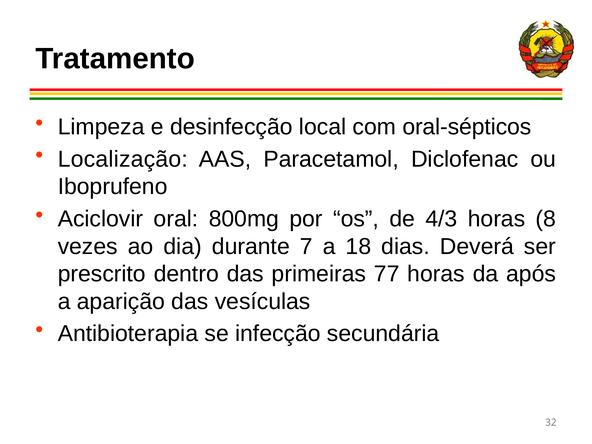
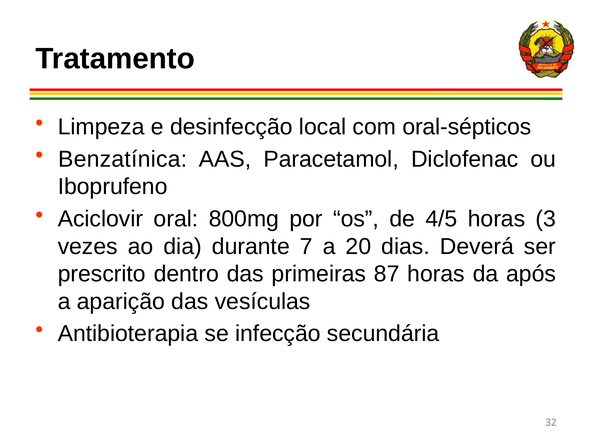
Localização: Localização -> Benzatínica (123, 159)
4/3: 4/3 -> 4/5 (441, 219)
8: 8 -> 3 (546, 219)
18: 18 -> 20 (358, 246)
77: 77 -> 87 (387, 274)
